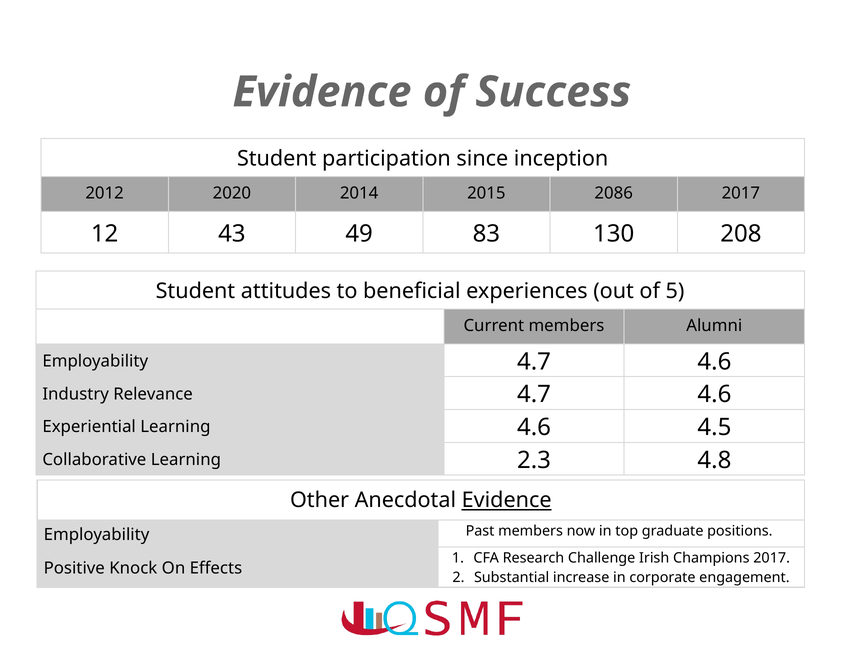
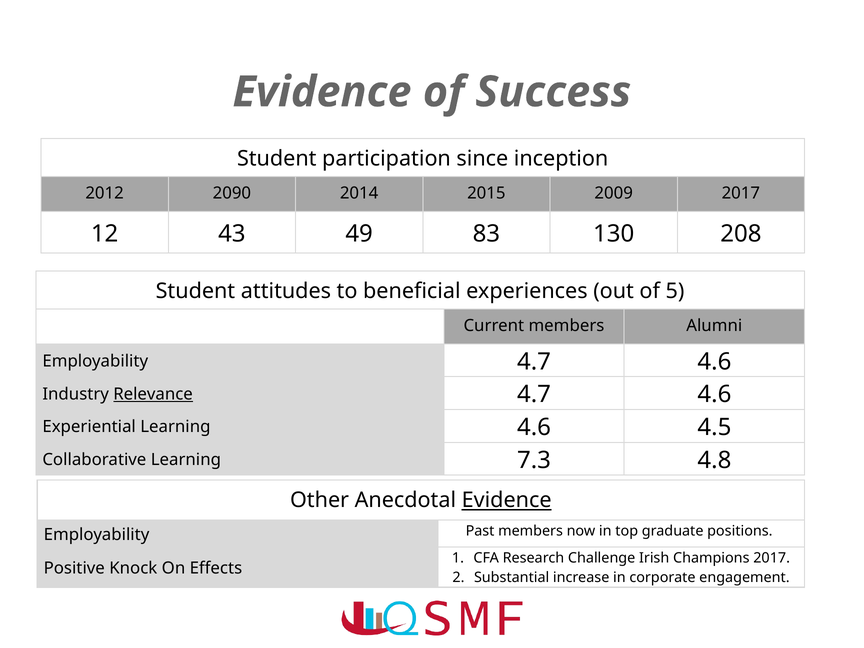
2020: 2020 -> 2090 (232, 193)
2086: 2086 -> 2009 (614, 193)
Relevance underline: none -> present (153, 394)
2.3: 2.3 -> 7.3 (534, 460)
